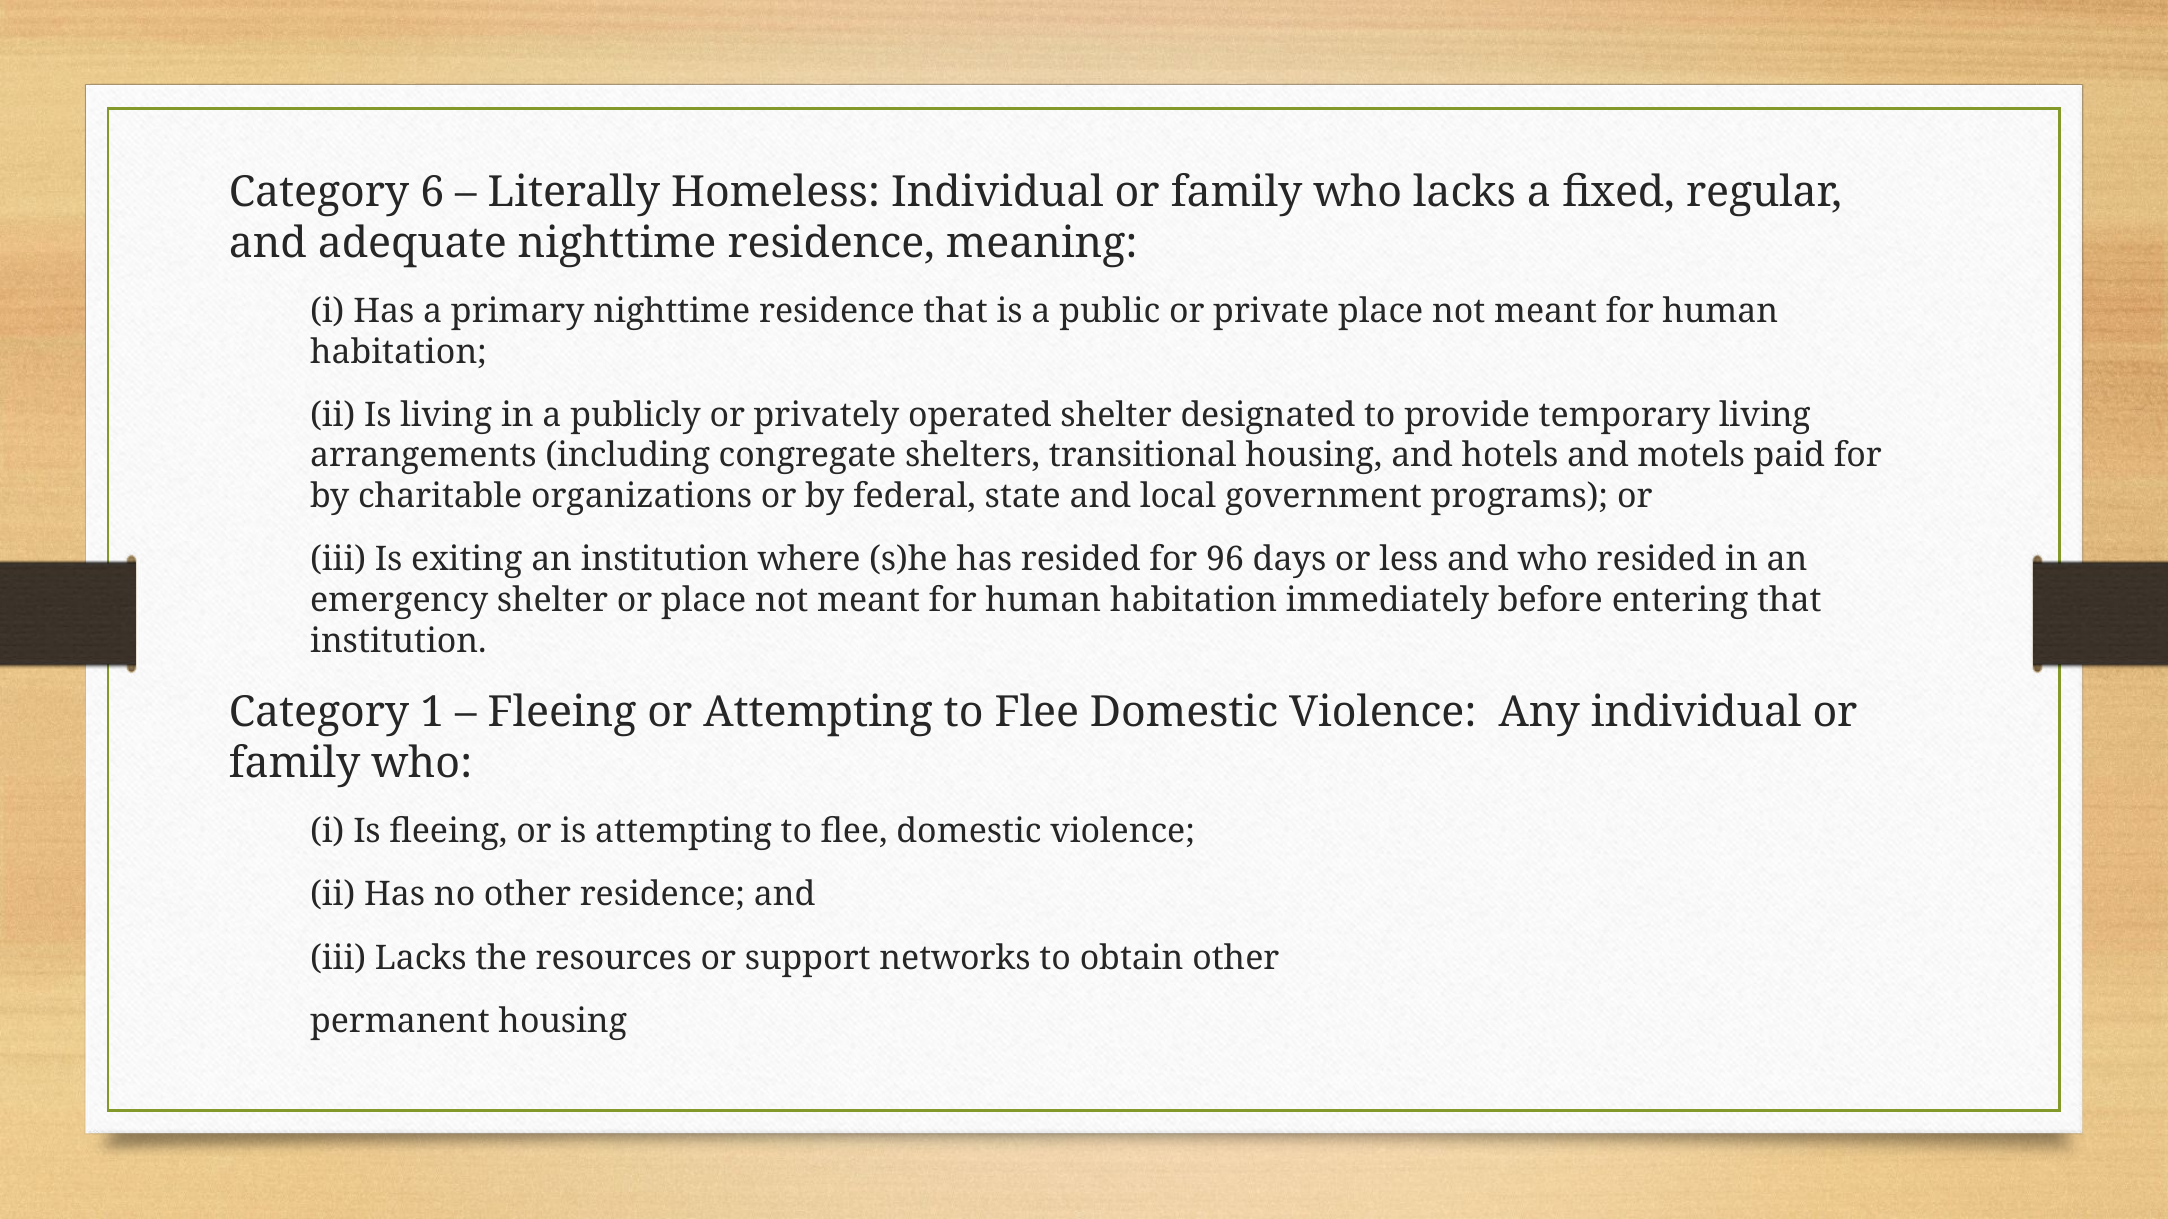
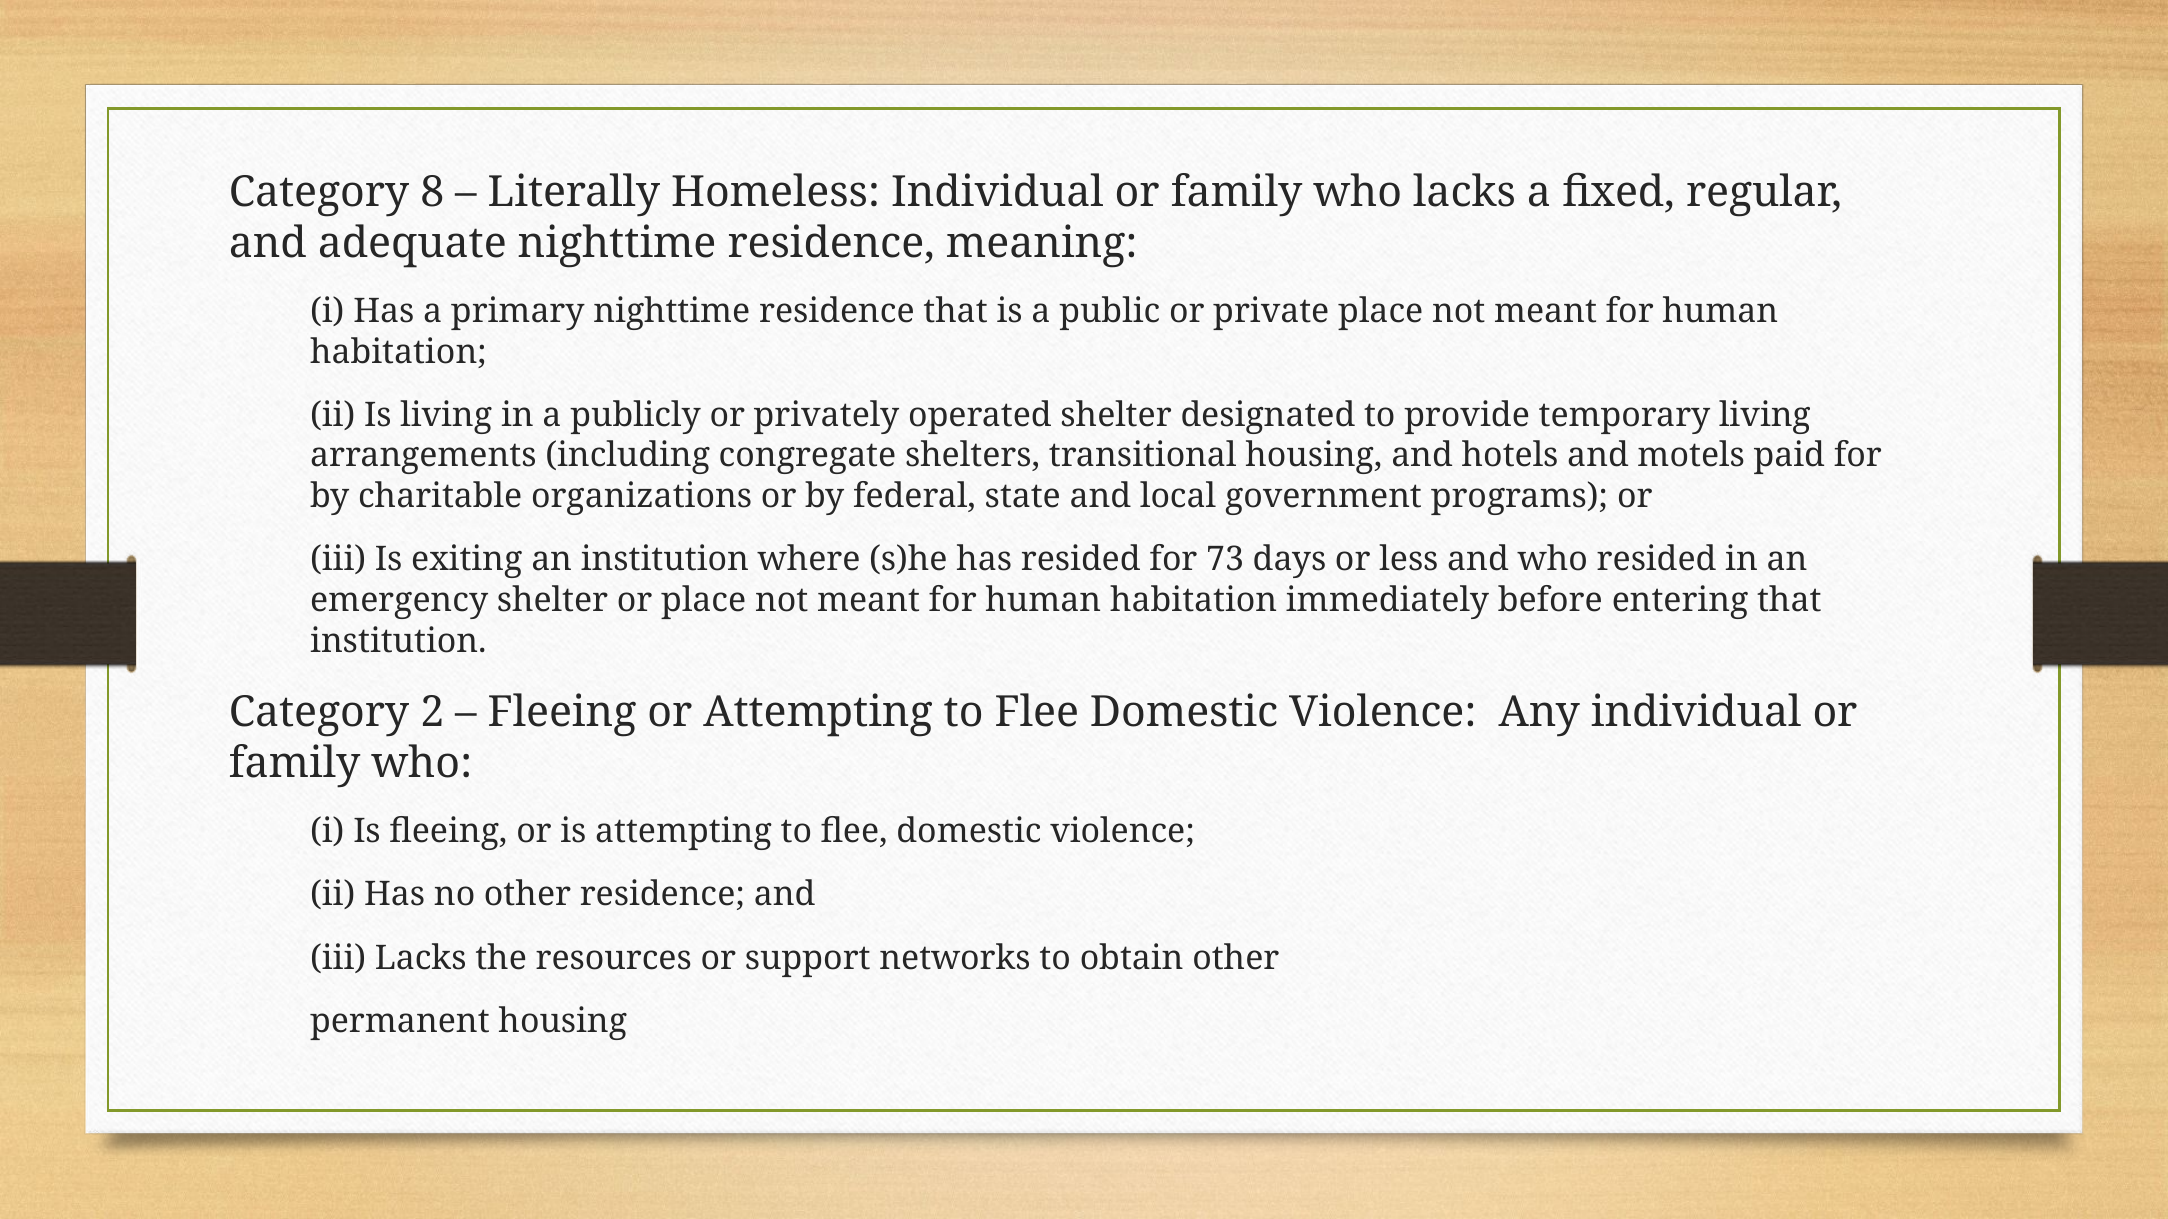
6: 6 -> 8 (432, 192)
96: 96 -> 73 (1225, 560)
1: 1 -> 2 (432, 712)
